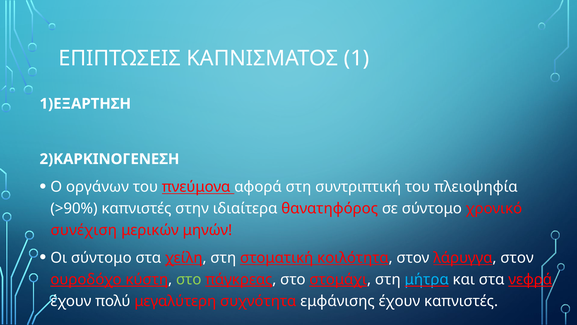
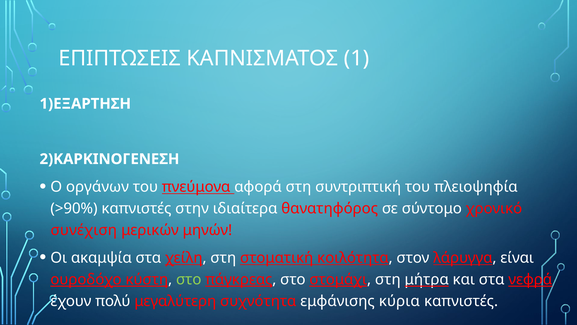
Οι σύντομο: σύντομο -> ακαμψία (101, 257)
λάρυγγα στον: στον -> είναι (517, 257)
μήτρα colour: light blue -> white (427, 279)
εμφάνισης έχουν: έχουν -> κύρια (399, 301)
